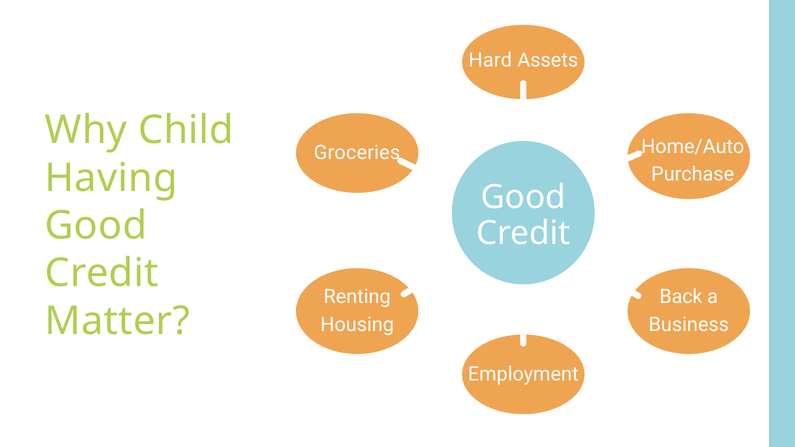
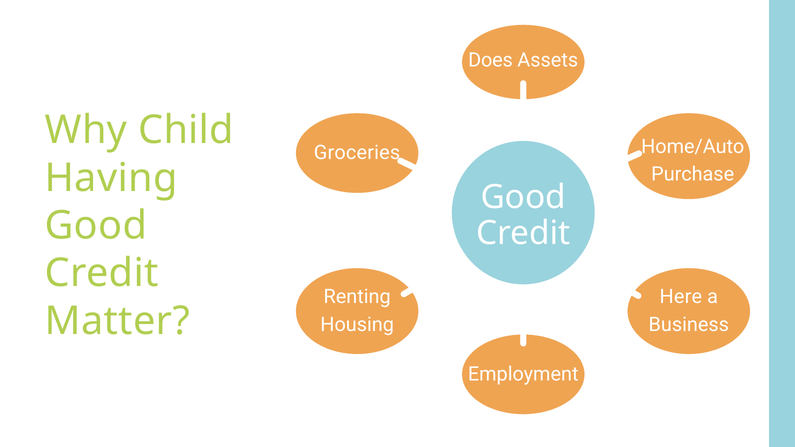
Hard: Hard -> Does (490, 60)
Back: Back -> Here (681, 297)
